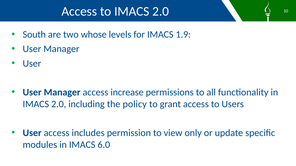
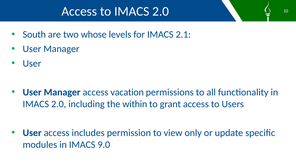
1.9: 1.9 -> 2.1 (183, 35)
increase: increase -> vacation (127, 93)
policy: policy -> within (135, 104)
6.0: 6.0 -> 9.0 (104, 145)
